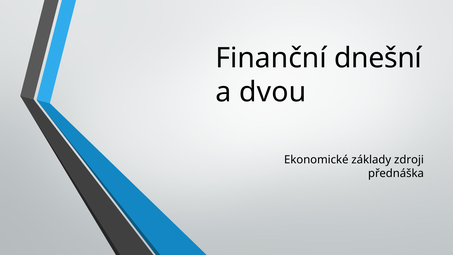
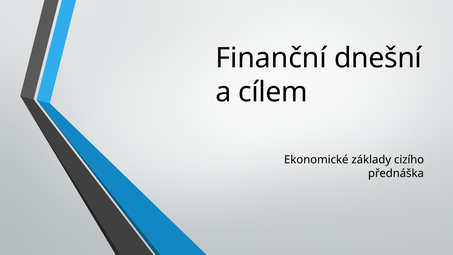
dvou: dvou -> cílem (273, 92)
zdroji: zdroji -> cizího (409, 160)
